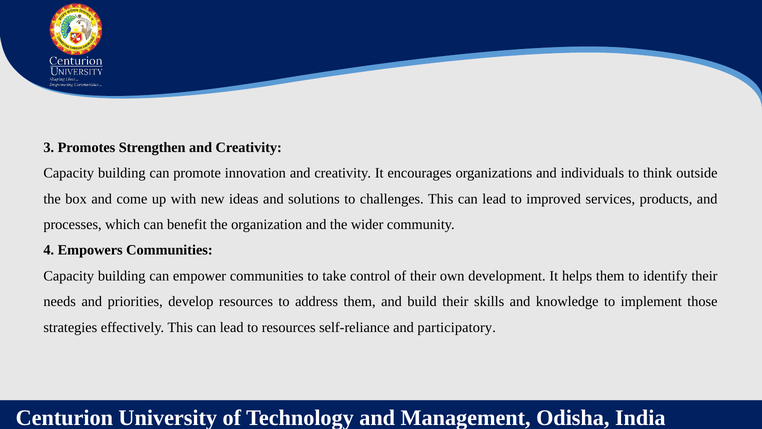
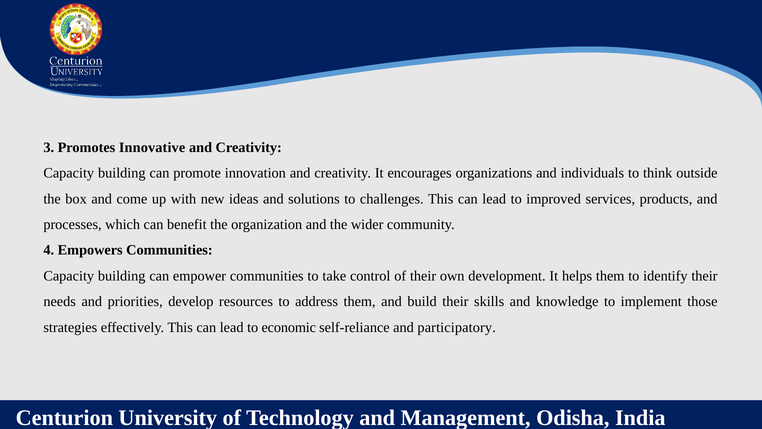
Strengthen: Strengthen -> Innovative (152, 147)
to resources: resources -> economic (289, 327)
